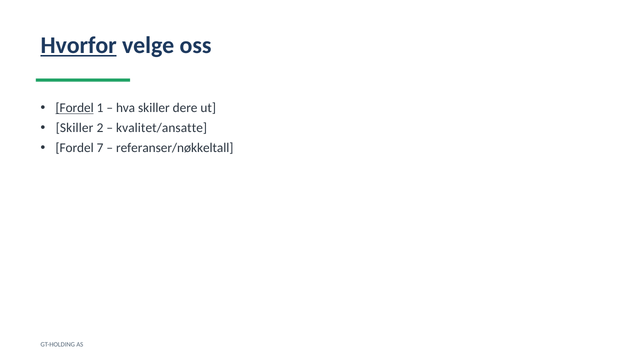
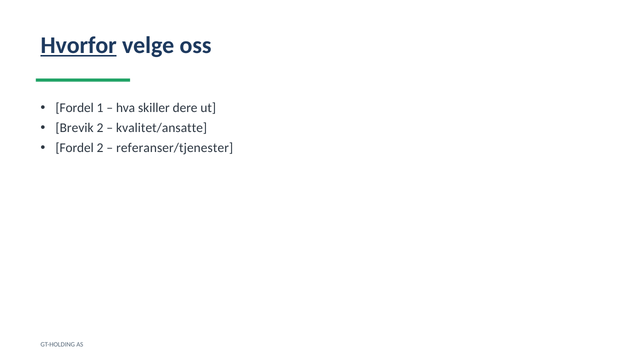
Fordel underline: present -> none (75, 108)
Skiller: Skiller -> Brevik (75, 128)
Fordel 7: 7 -> 2 (100, 148)
referanser/nøkkeltall: referanser/nøkkeltall -> referanser/tjenester (175, 148)
